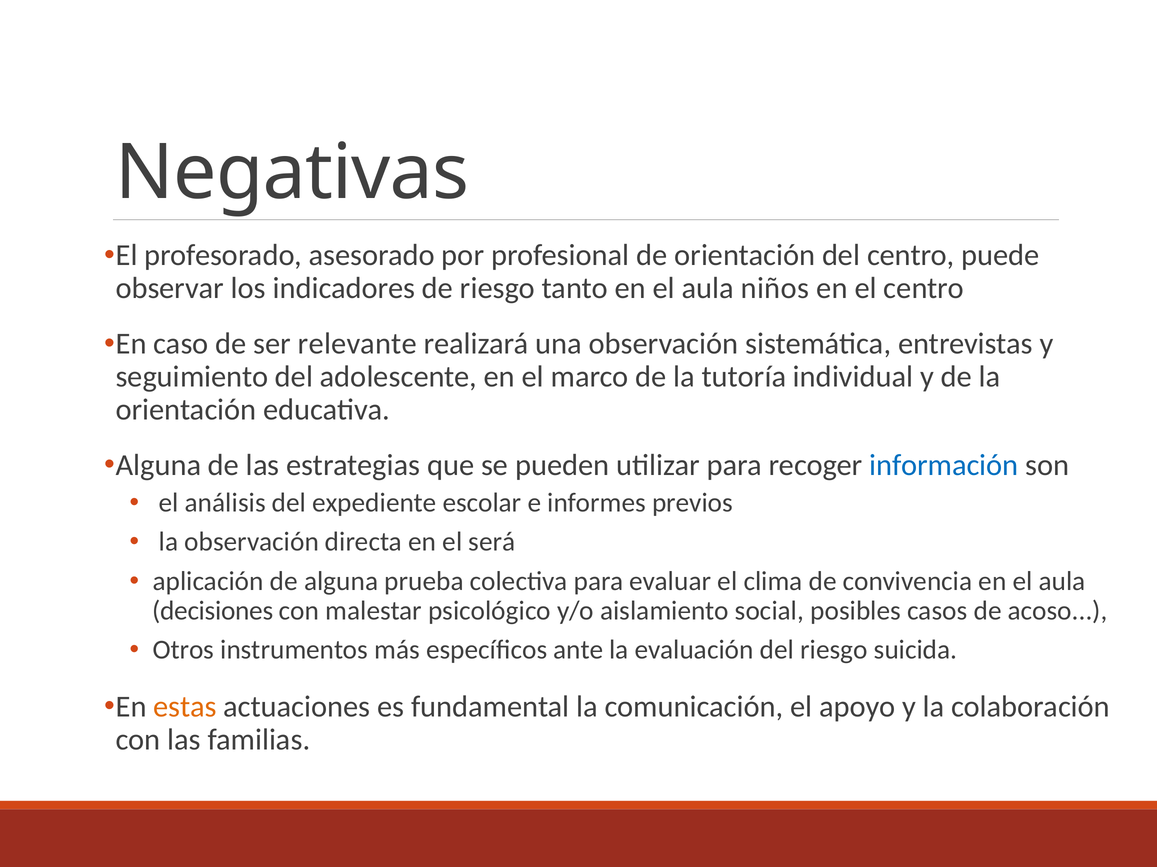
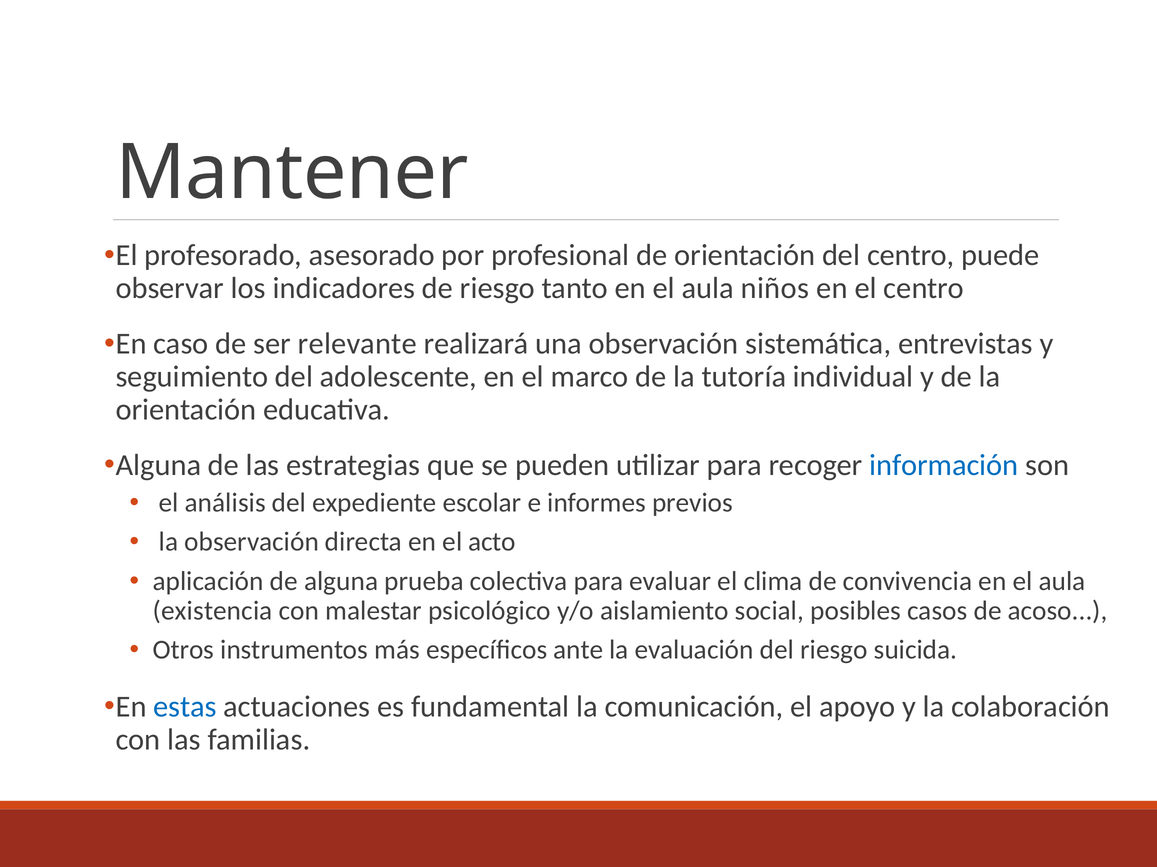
Negativas: Negativas -> Mantener (292, 173)
será: será -> acto (492, 542)
decisiones: decisiones -> existencia (213, 611)
estas colour: orange -> blue (185, 707)
